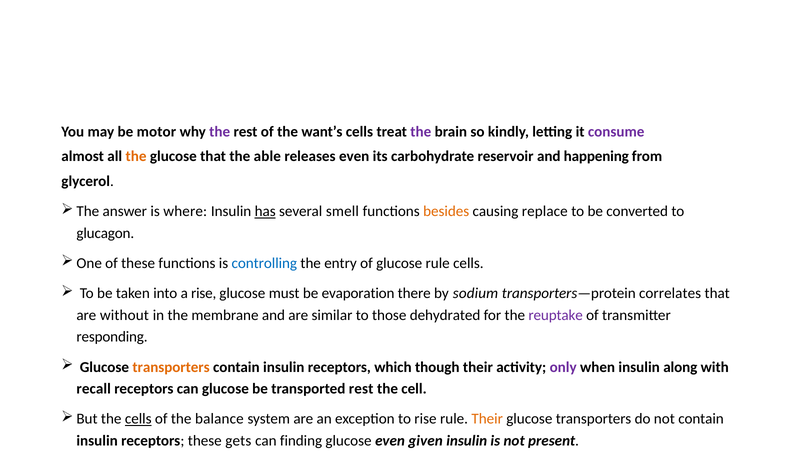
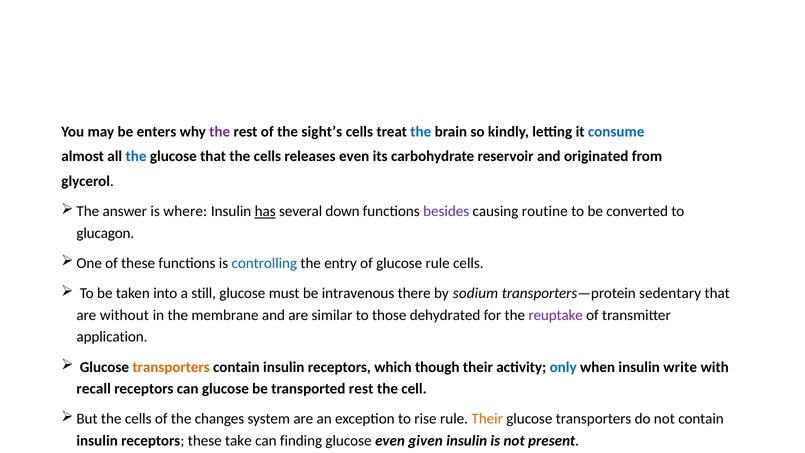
motor: motor -> enters (156, 132)
want’s: want’s -> sight’s (322, 132)
the colour: purple -> blue (421, 132)
consume colour: purple -> blue (616, 132)
the colour: orange -> blue (136, 156)
that the able: able -> cells (267, 156)
happening: happening -> originated (596, 156)
smell: smell -> down (343, 211)
besides colour: orange -> purple (446, 211)
replace: replace -> routine (545, 211)
a rise: rise -> still (204, 293)
evaporation: evaporation -> intravenous (358, 293)
correlates: correlates -> sedentary (670, 293)
responding: responding -> application (112, 337)
only colour: purple -> blue (563, 367)
along: along -> write (680, 367)
cells underline: present -> none (138, 419)
balance: balance -> changes (220, 419)
gets: gets -> take (238, 440)
